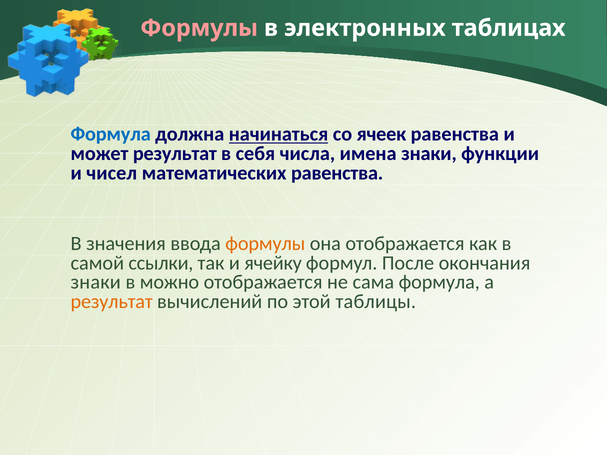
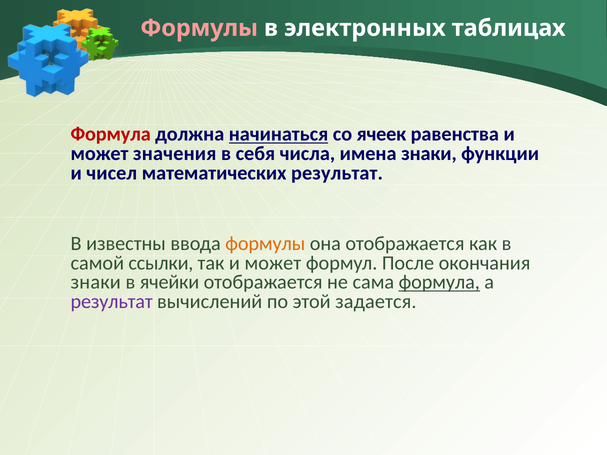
Формула colour: blue -> red (111, 134)
может результат: результат -> значения (175, 154)
математических равенства: равенства -> результат (337, 173)
значения: значения -> известны (126, 244)
так и ячейку: ячейку -> может (273, 263)
можно: можно -> ячейки (170, 282)
формула underline: none -> present (439, 282)
результат colour: orange -> purple (112, 302)
таблицы: таблицы -> задается (376, 302)
